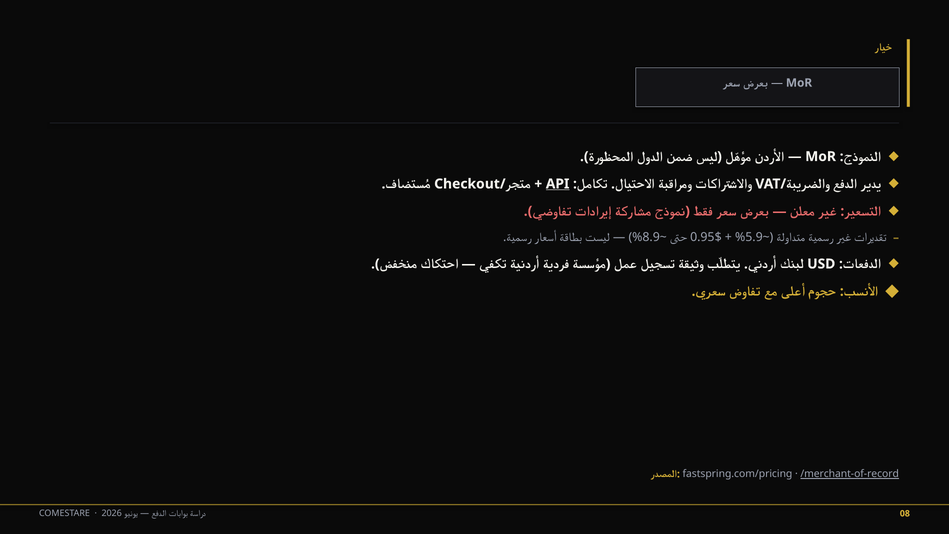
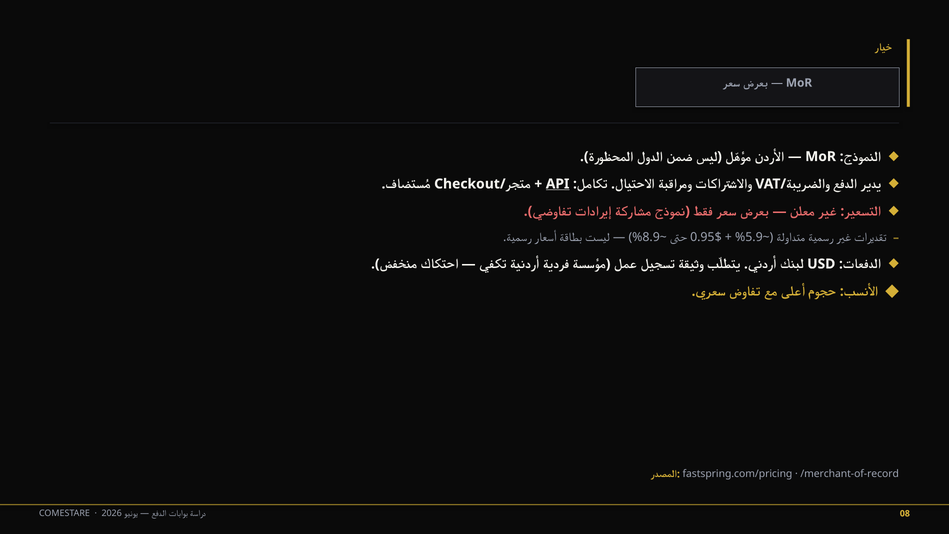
/merchant-of-record underline: present -> none (850, 474)
